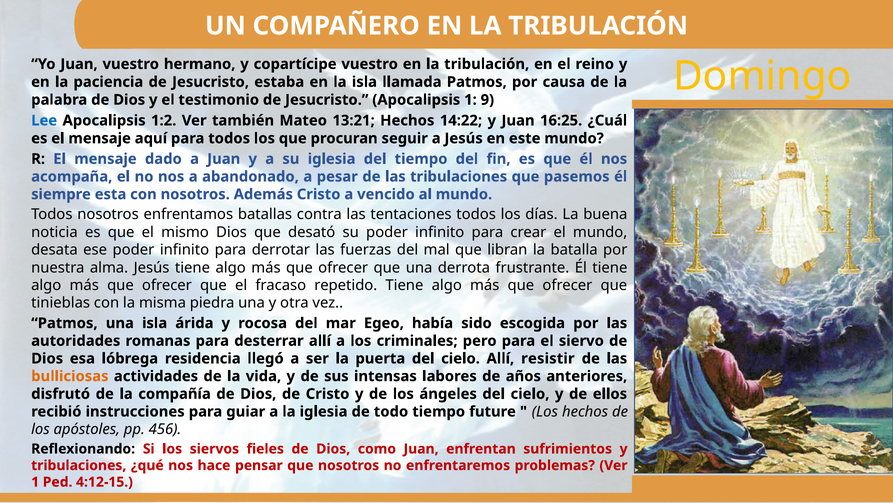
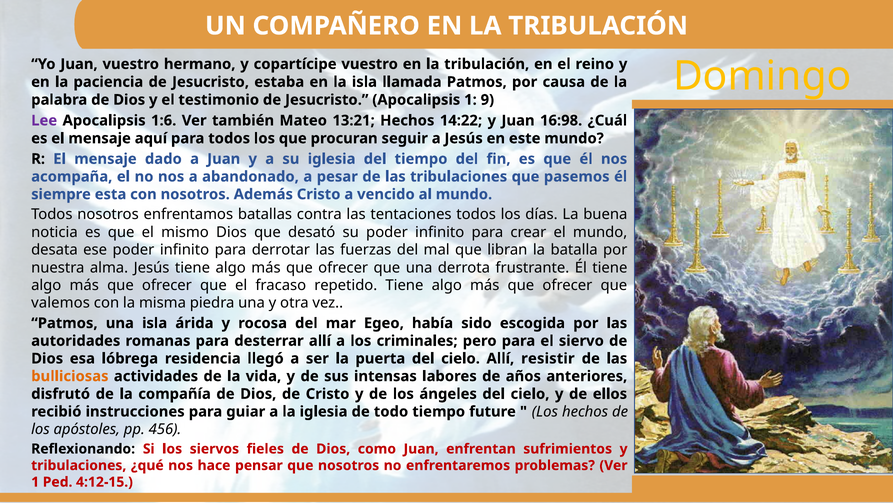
Lee colour: blue -> purple (44, 120)
1:2: 1:2 -> 1:6 (164, 120)
16:25: 16:25 -> 16:98 (561, 120)
tinieblas: tinieblas -> valemos (61, 303)
